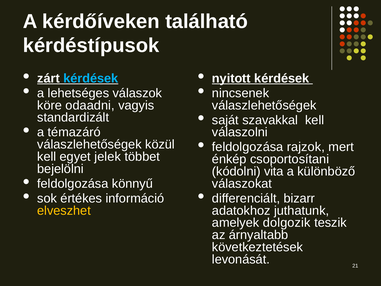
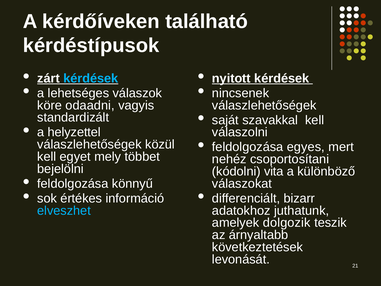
témazáró: témazáró -> helyzettel (74, 132)
rajzok: rajzok -> egyes (306, 147)
jelek: jelek -> mely (108, 157)
énkép: énkép -> nehéz (229, 159)
elveszhet colour: yellow -> light blue (64, 210)
